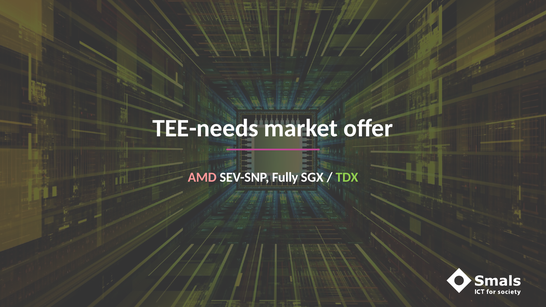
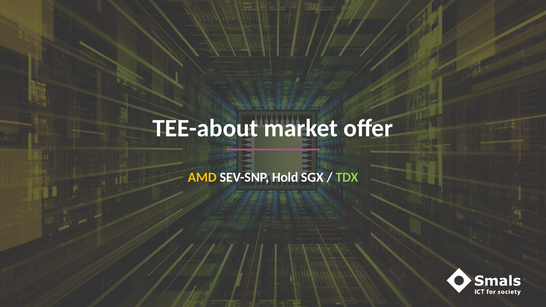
TEE-needs: TEE-needs -> TEE-about (205, 128)
AMD colour: pink -> yellow (202, 177)
Fully: Fully -> Hold (285, 177)
